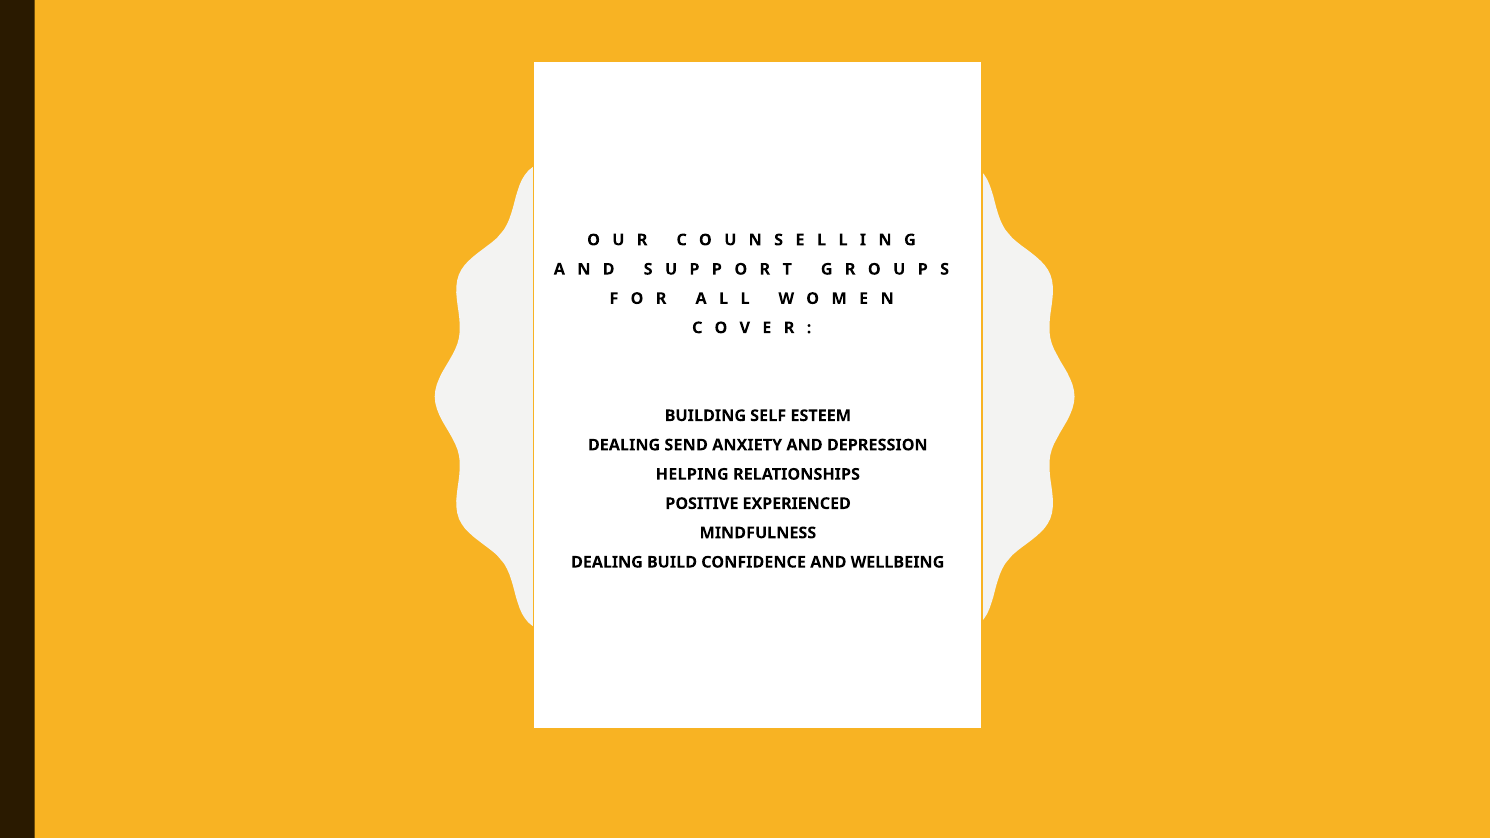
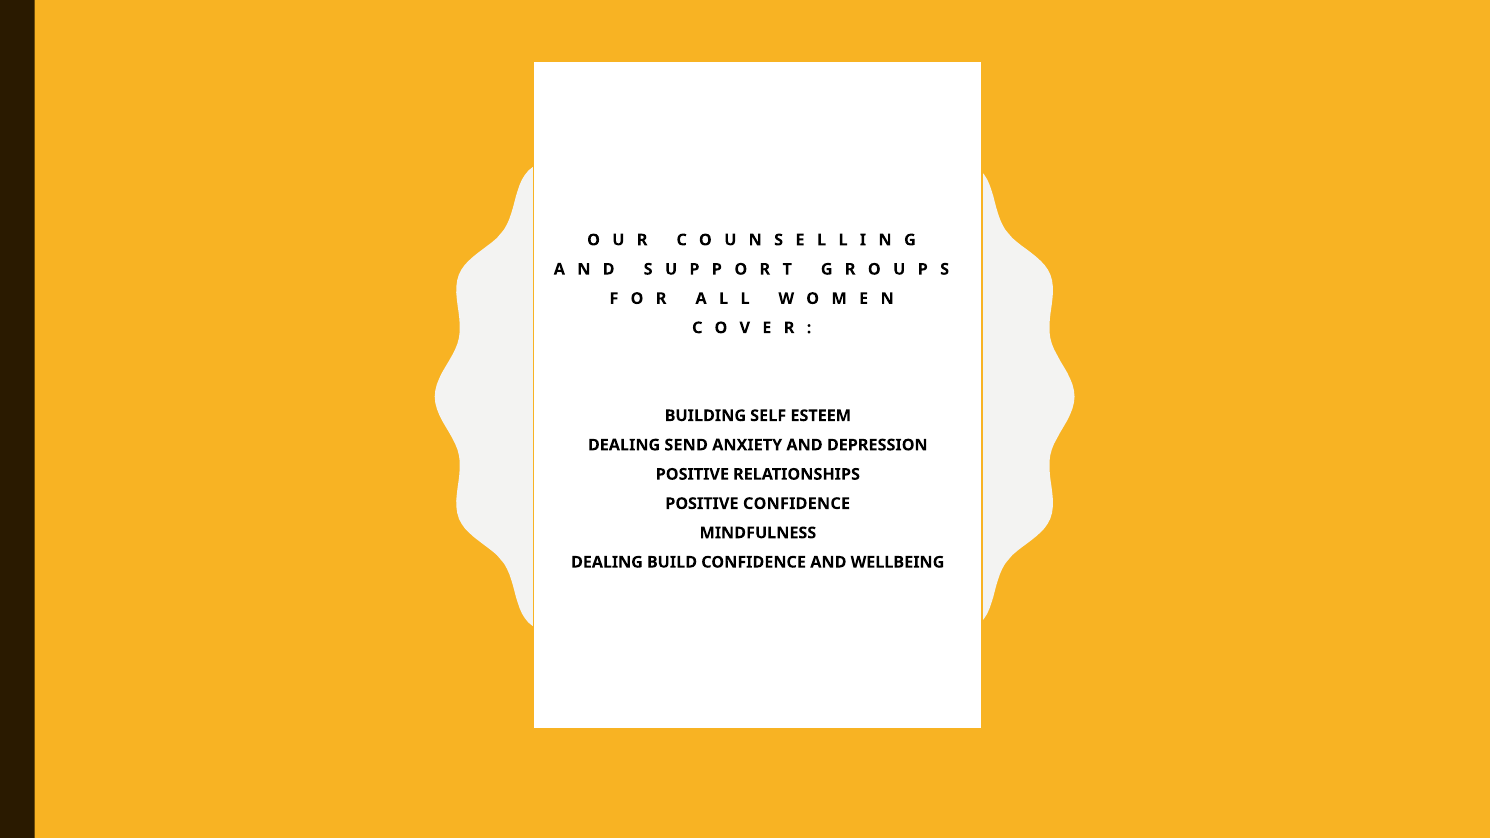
HELPING: HELPING -> POSITIVE (692, 474)
POSITIVE EXPERIENCED: EXPERIENCED -> CONFIDENCE (797, 504)
